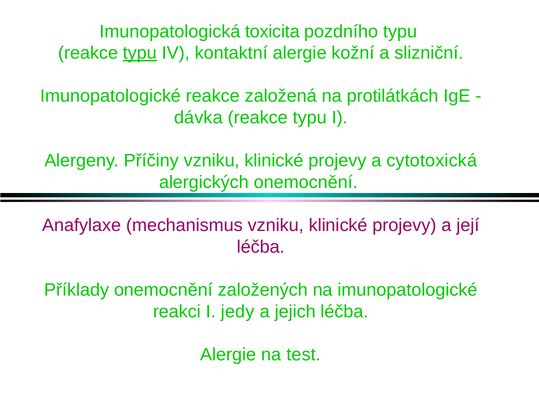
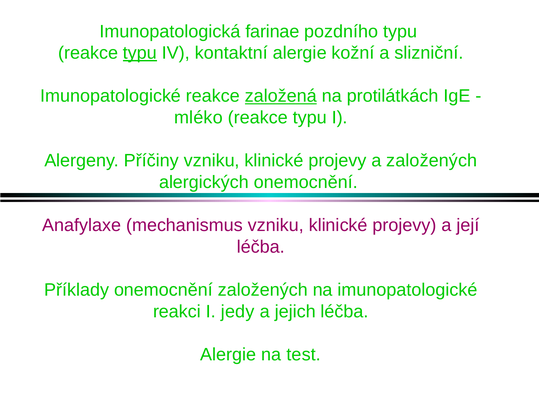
toxicita: toxicita -> farinae (272, 31)
založená underline: none -> present (281, 96)
dávka: dávka -> mléko (198, 118)
a cytotoxická: cytotoxická -> založených (432, 161)
